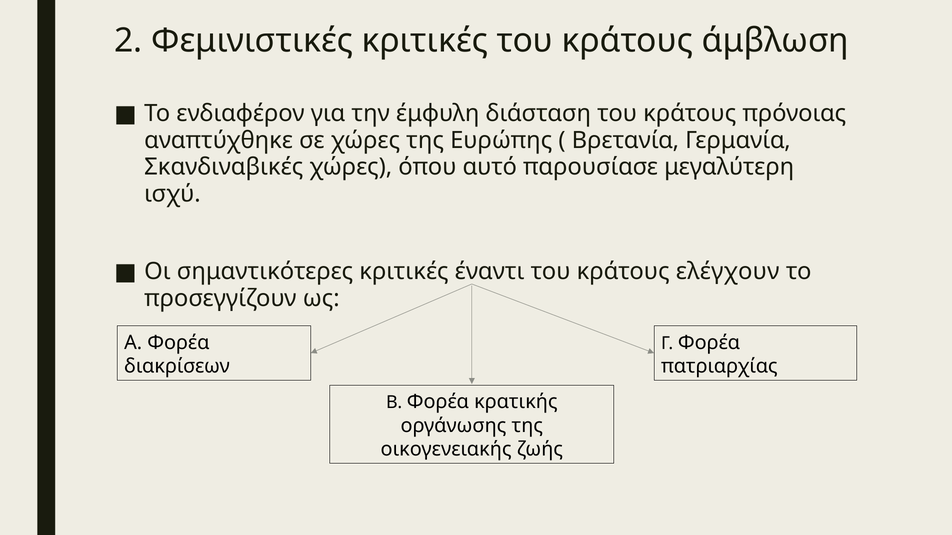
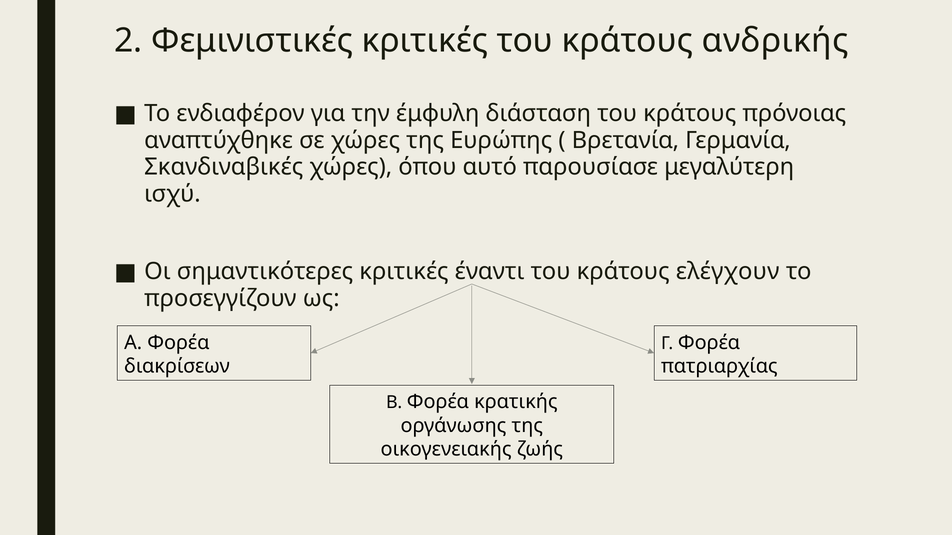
άμβλωση: άμβλωση -> ανδρικής (775, 40)
